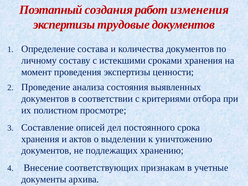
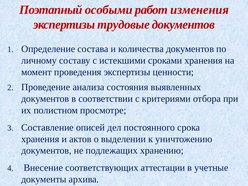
создания: создания -> особыми (109, 10)
признакам: признакам -> аттестации (163, 168)
